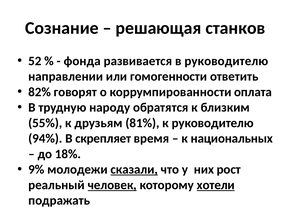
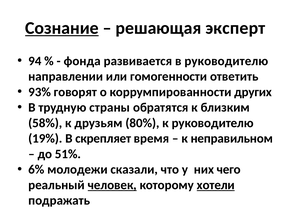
Сознание underline: none -> present (62, 28)
станков: станков -> эксперт (235, 28)
52: 52 -> 94 (35, 61)
82%: 82% -> 93% (40, 92)
оплата: оплата -> других (253, 92)
народу: народу -> страны (110, 108)
55%: 55% -> 58% (45, 123)
81%: 81% -> 80% (142, 123)
94%: 94% -> 19% (45, 139)
национальных: национальных -> неправильном (232, 139)
18%: 18% -> 51% (68, 154)
9%: 9% -> 6% (36, 170)
сказали underline: present -> none (134, 170)
рост: рост -> чего (229, 170)
